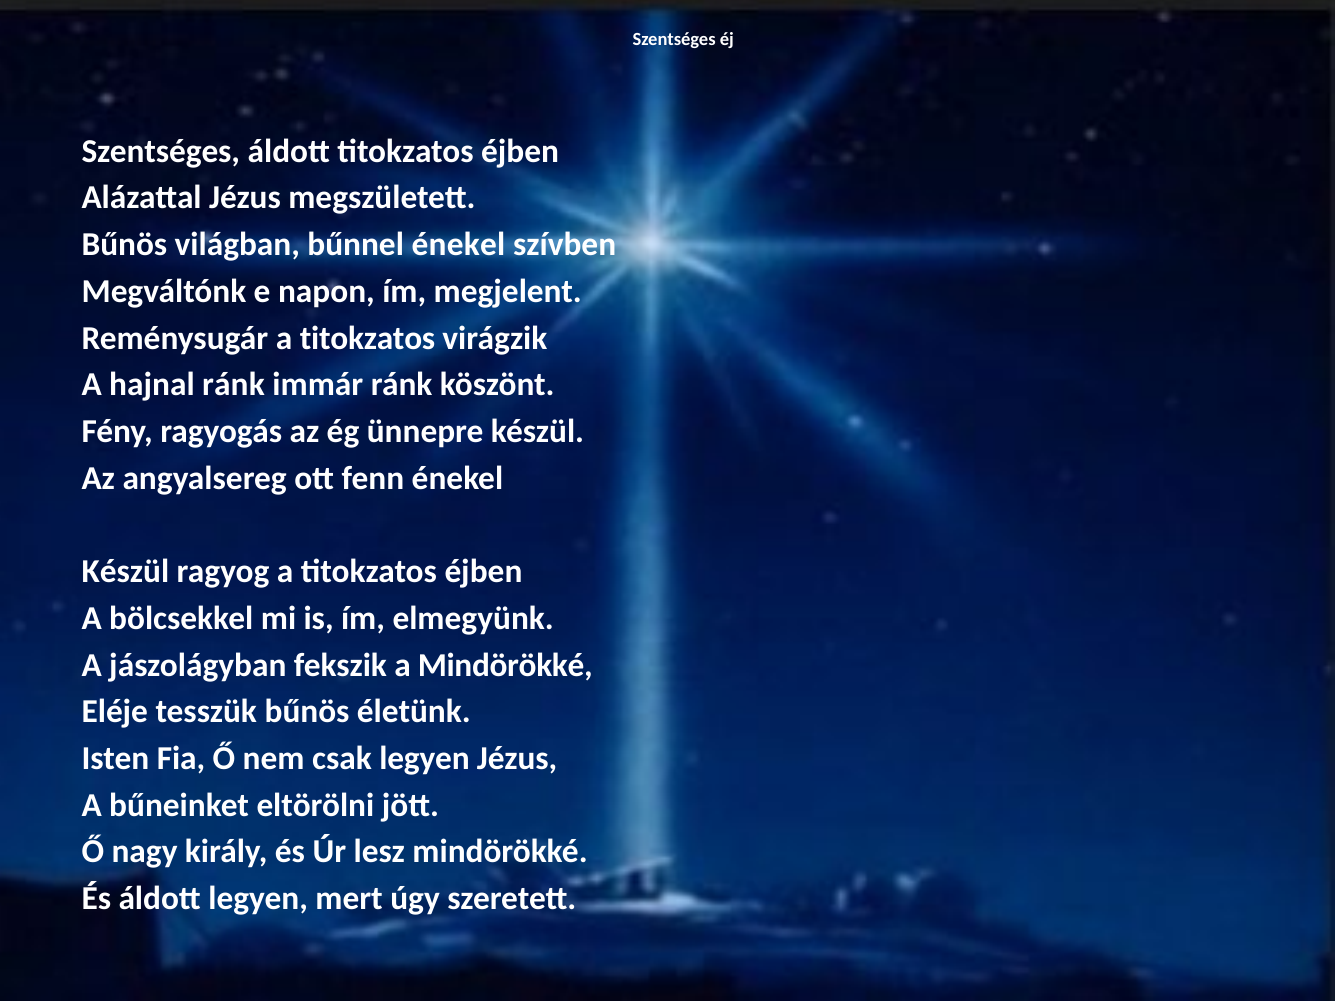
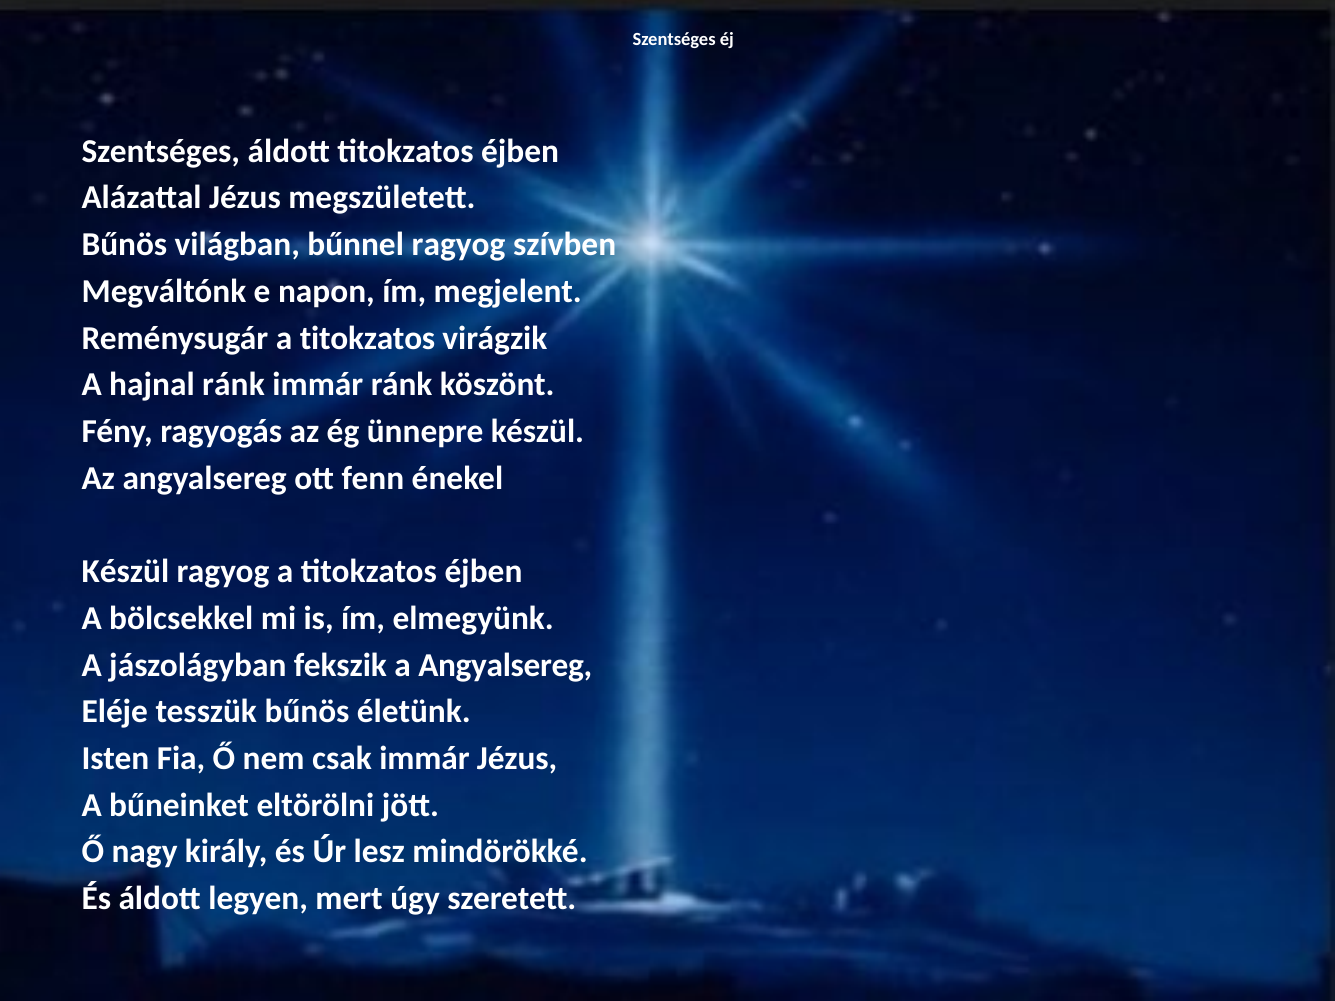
bűnnel énekel: énekel -> ragyog (459, 245)
a Mindörökké: Mindörökké -> Angyalsereg (505, 665)
csak legyen: legyen -> immár (424, 759)
